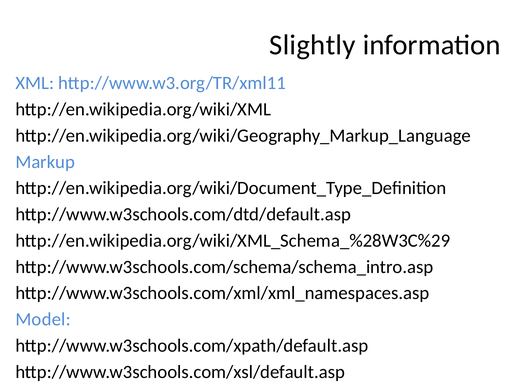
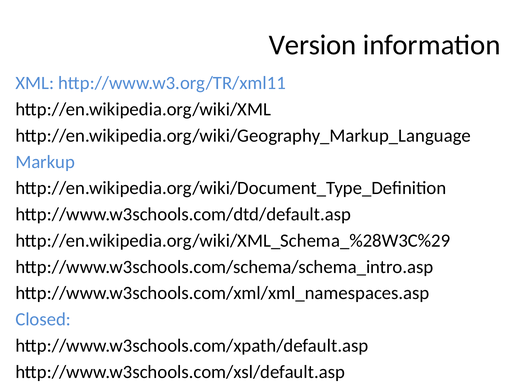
Slightly: Slightly -> Version (313, 45)
Model: Model -> Closed (43, 320)
